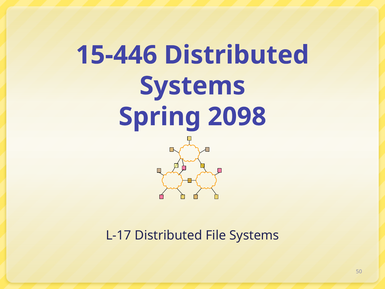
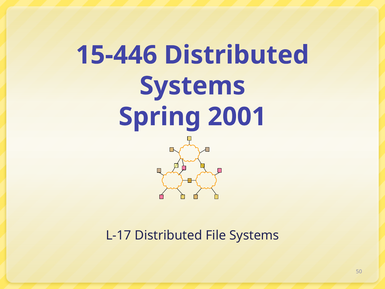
2098: 2098 -> 2001 (237, 117)
